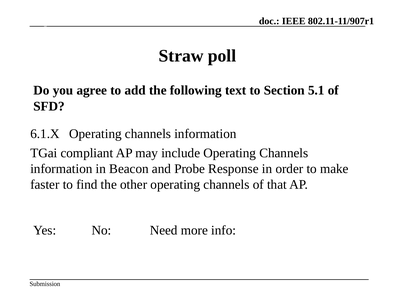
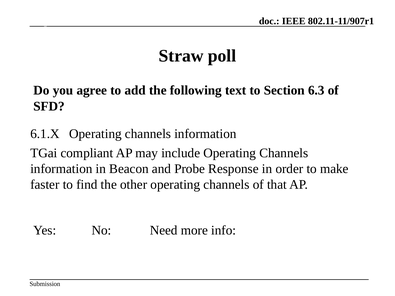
5.1: 5.1 -> 6.3 (316, 90)
